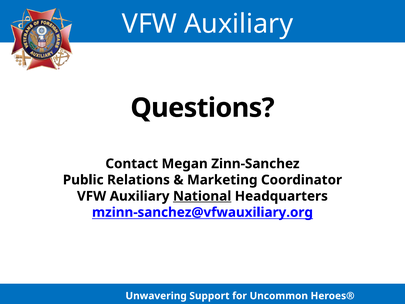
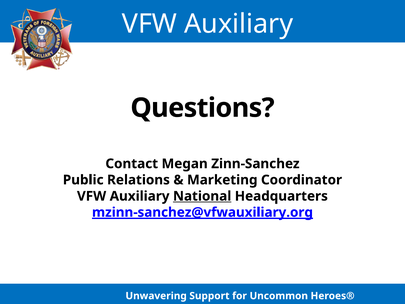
mzinn-sanchez@vfwauxiliary.org underline: none -> present (202, 212)
